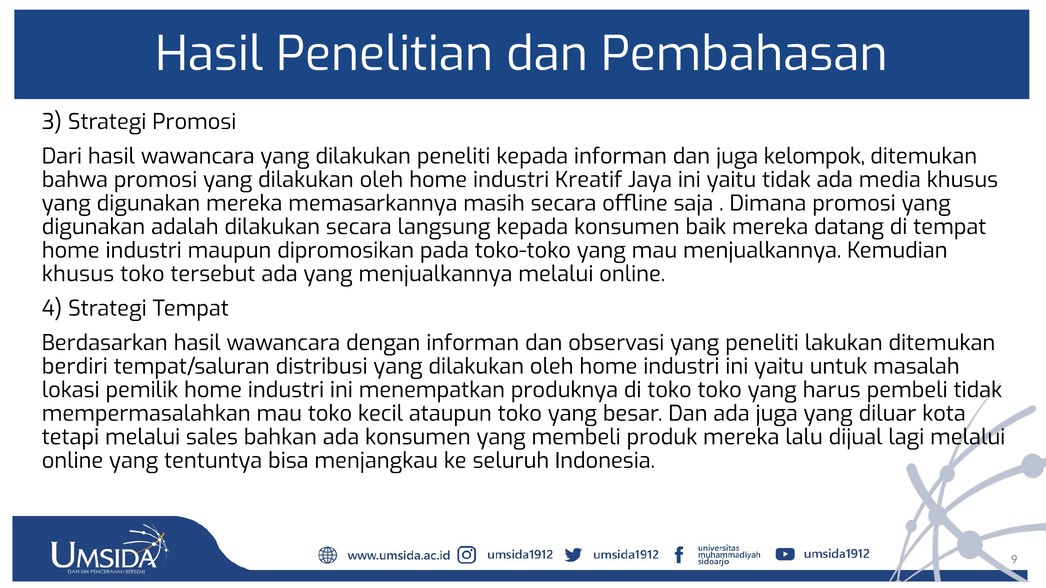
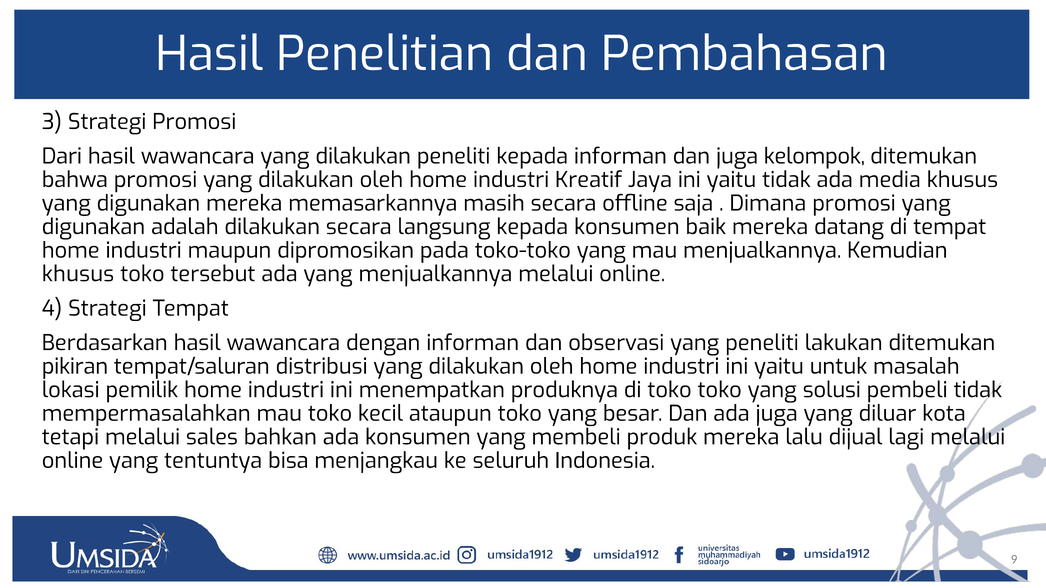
berdiri: berdiri -> pikiran (75, 367)
harus: harus -> solusi (832, 390)
